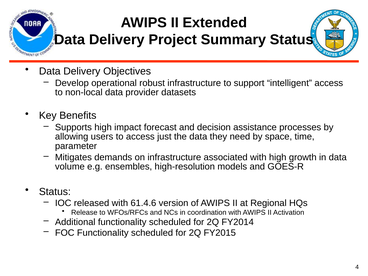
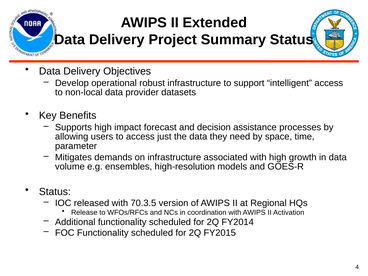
61.4.6: 61.4.6 -> 70.3.5 (143, 203)
